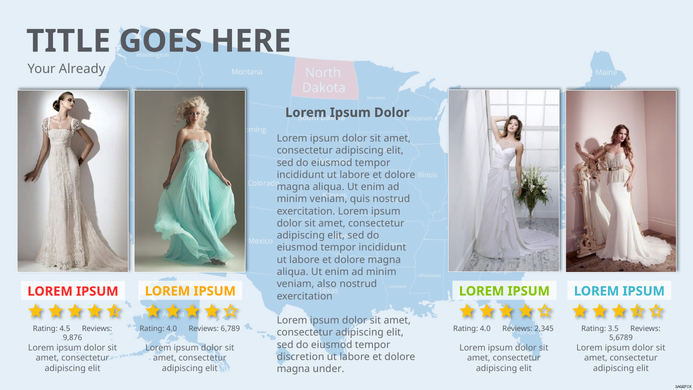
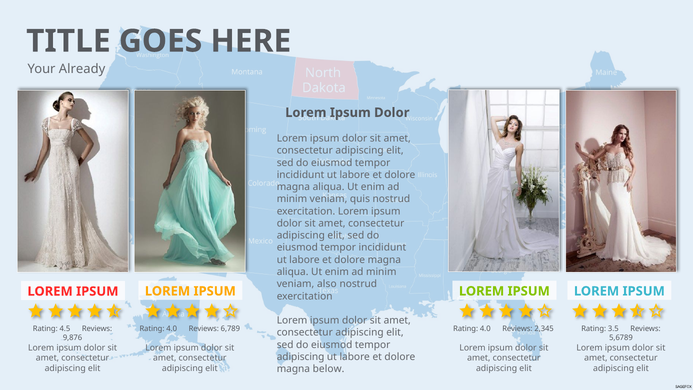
discretion: discretion -> adipiscing (301, 357)
under: under -> below (329, 369)
